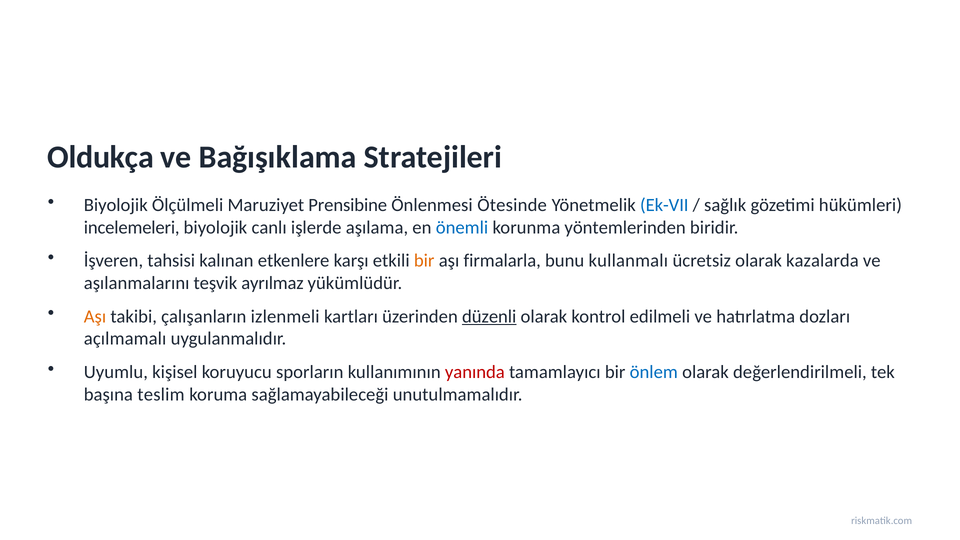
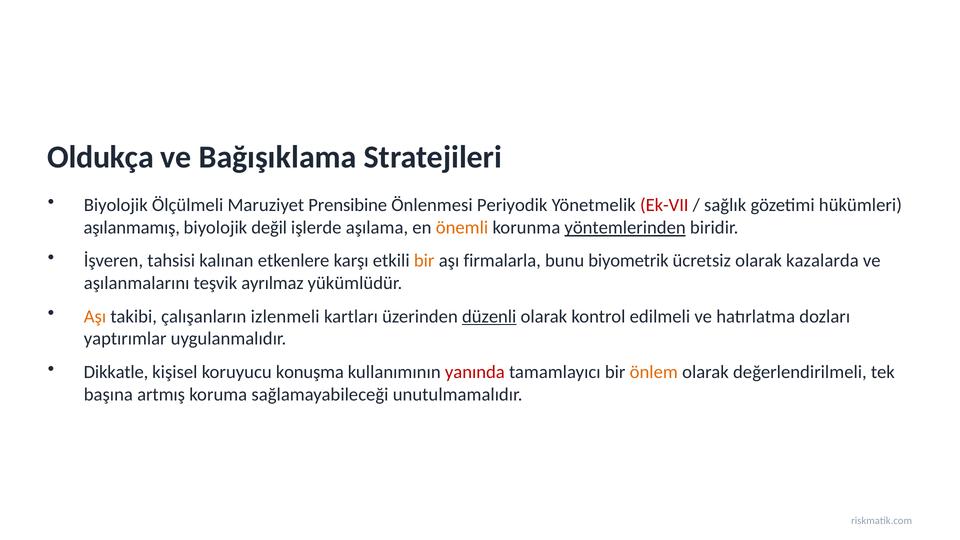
Ötesinde: Ötesinde -> Periyodik (512, 205)
Ek-VII colour: blue -> red (664, 205)
incelemeleri: incelemeleri -> aşılanmamış (132, 228)
canlı: canlı -> değil (269, 228)
önemli colour: blue -> orange (462, 228)
yöntemlerinden underline: none -> present (625, 228)
kullanmalı: kullanmalı -> biyometrik (628, 261)
açılmamalı: açılmamalı -> yaptırımlar (125, 339)
Uyumlu: Uyumlu -> Dikkatle (116, 372)
sporların: sporların -> konuşma (310, 372)
önlem colour: blue -> orange (654, 372)
teslim: teslim -> artmış (161, 394)
